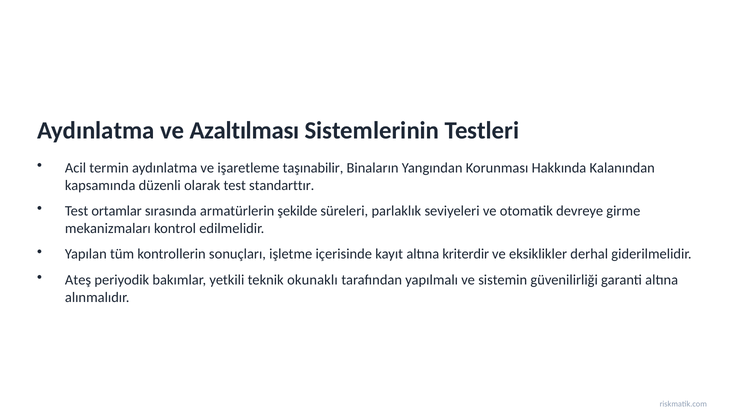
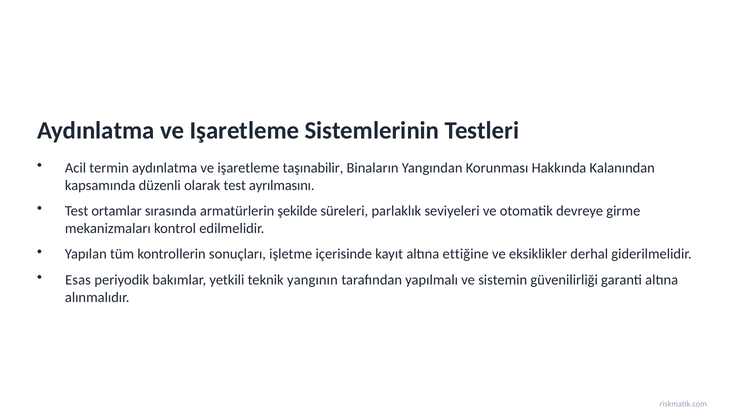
Azaltılması: Azaltılması -> Işaretleme (244, 130)
standarttır: standarttır -> ayrılmasını (282, 185)
kriterdir: kriterdir -> ettiğine (466, 254)
Ateş: Ateş -> Esas (78, 280)
okunaklı: okunaklı -> yangının (312, 280)
